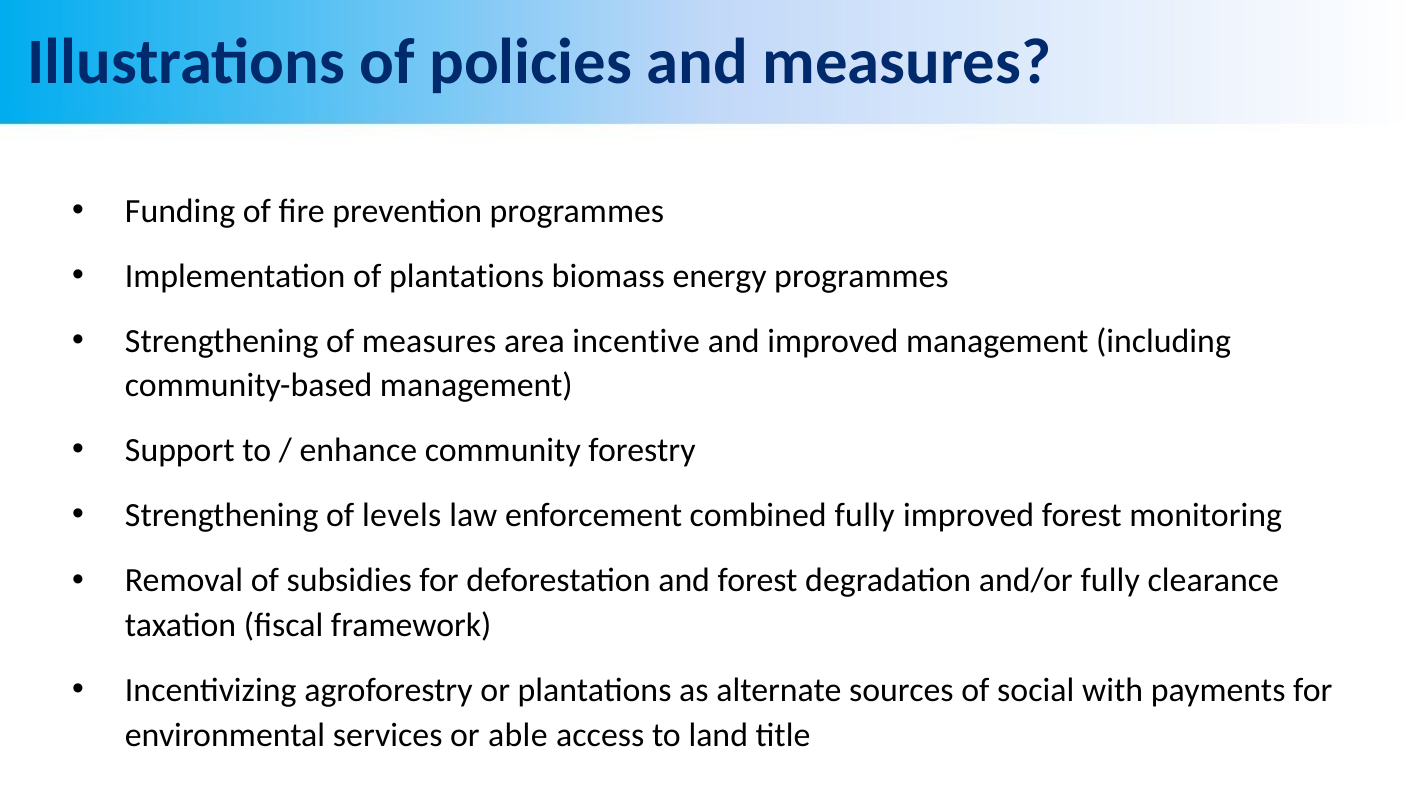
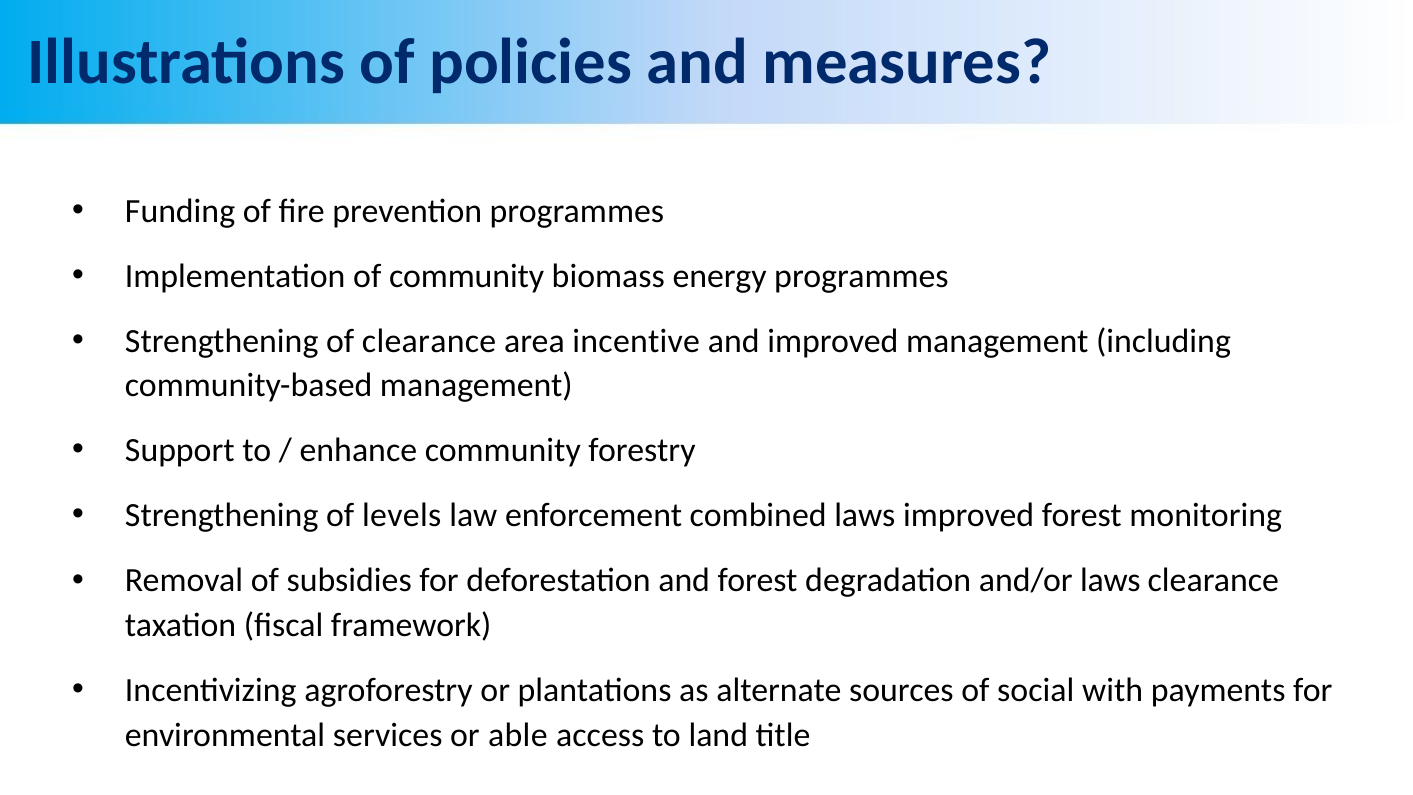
of plantations: plantations -> community (467, 276)
of measures: measures -> clearance (429, 341)
combined fully: fully -> laws (865, 516)
and/or fully: fully -> laws (1110, 581)
